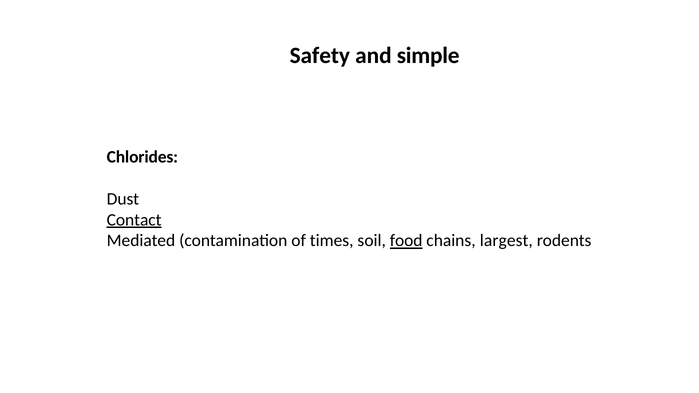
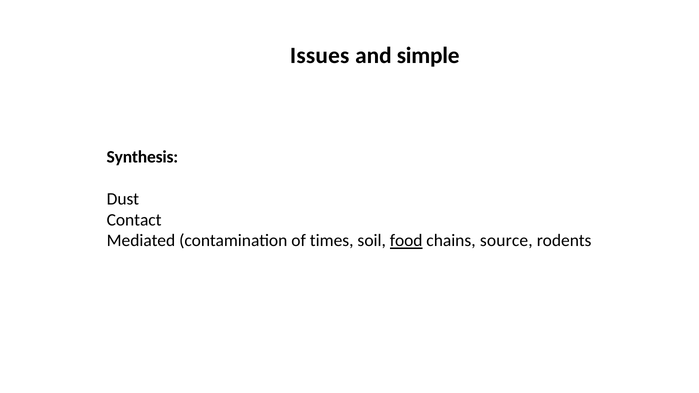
Safety: Safety -> Issues (320, 56)
Chlorides: Chlorides -> Synthesis (142, 157)
Contact underline: present -> none (134, 220)
largest: largest -> source (506, 241)
